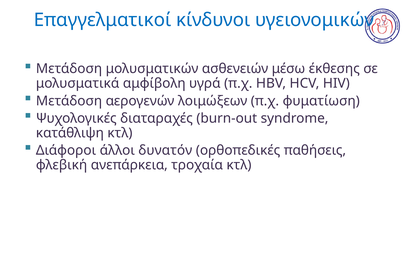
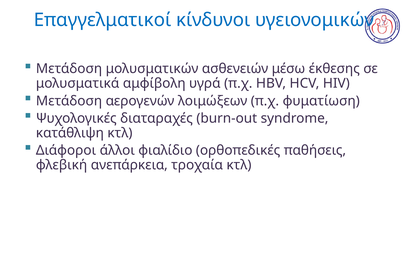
δυνατόν: δυνατόν -> φιαλίδιο (165, 150)
